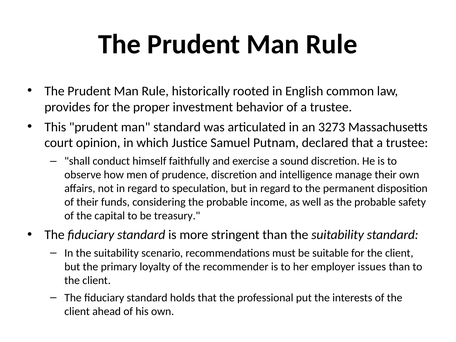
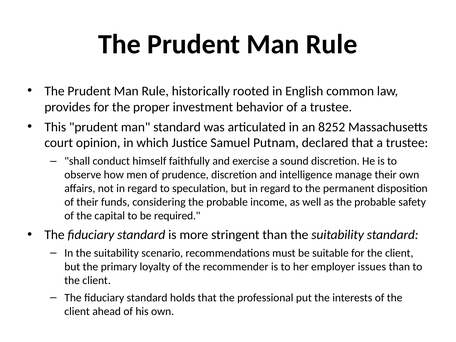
3273: 3273 -> 8252 (332, 127)
treasury: treasury -> required (177, 216)
